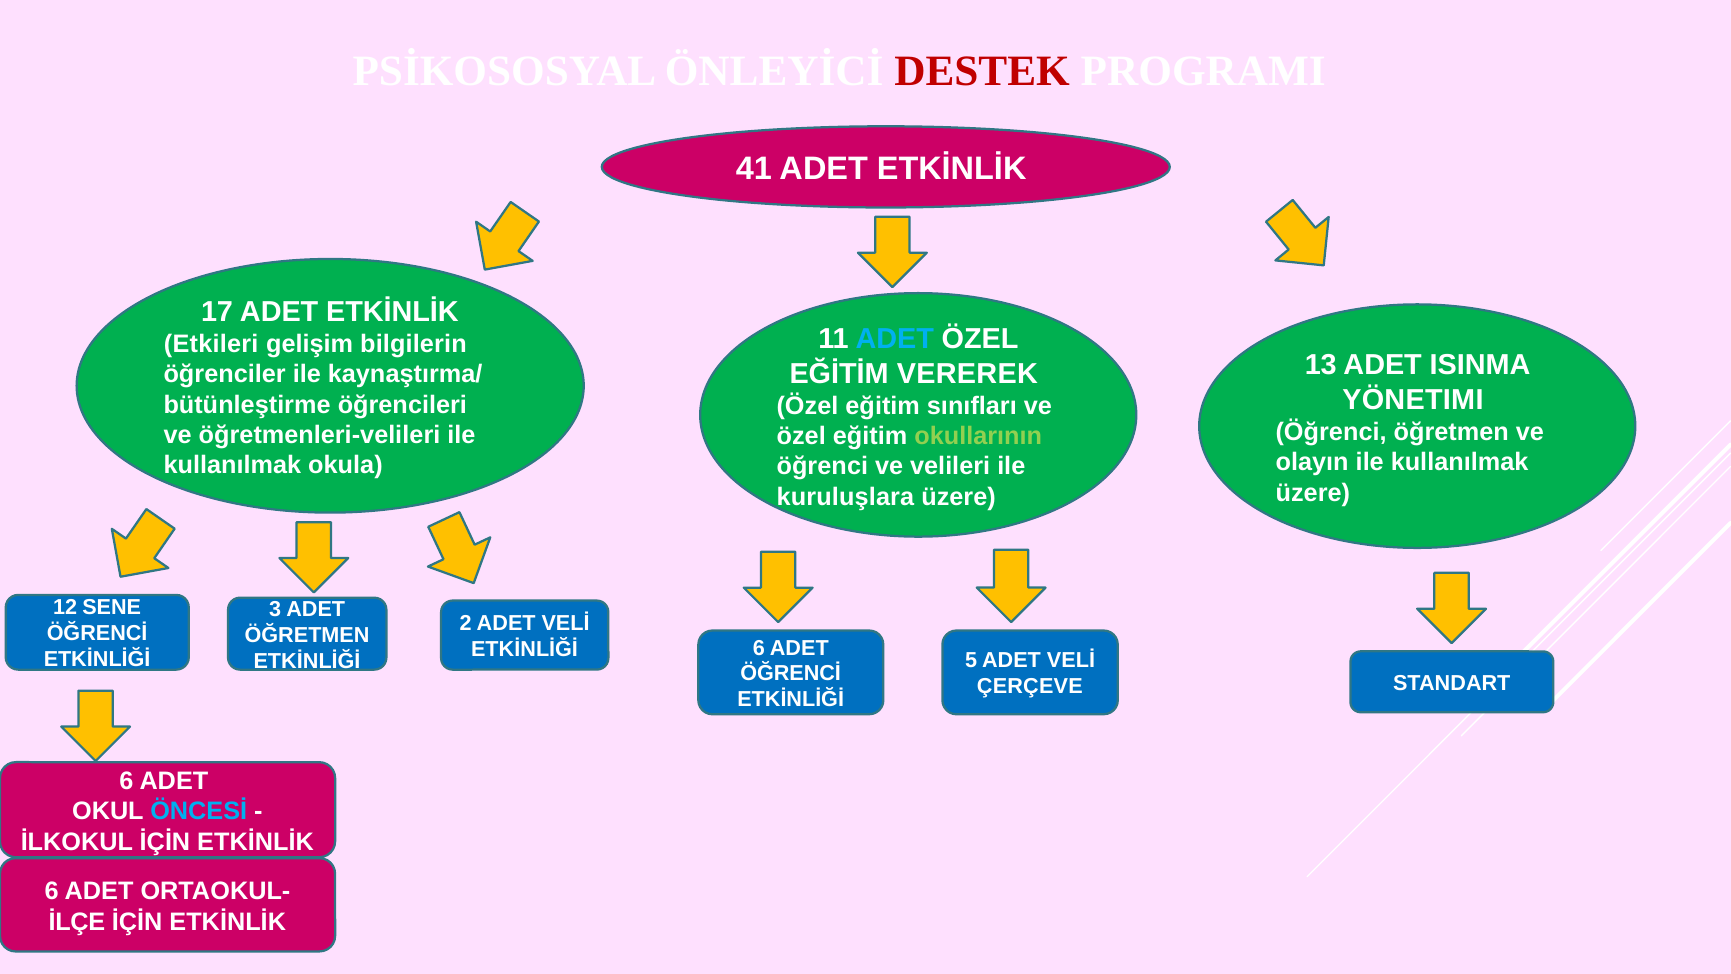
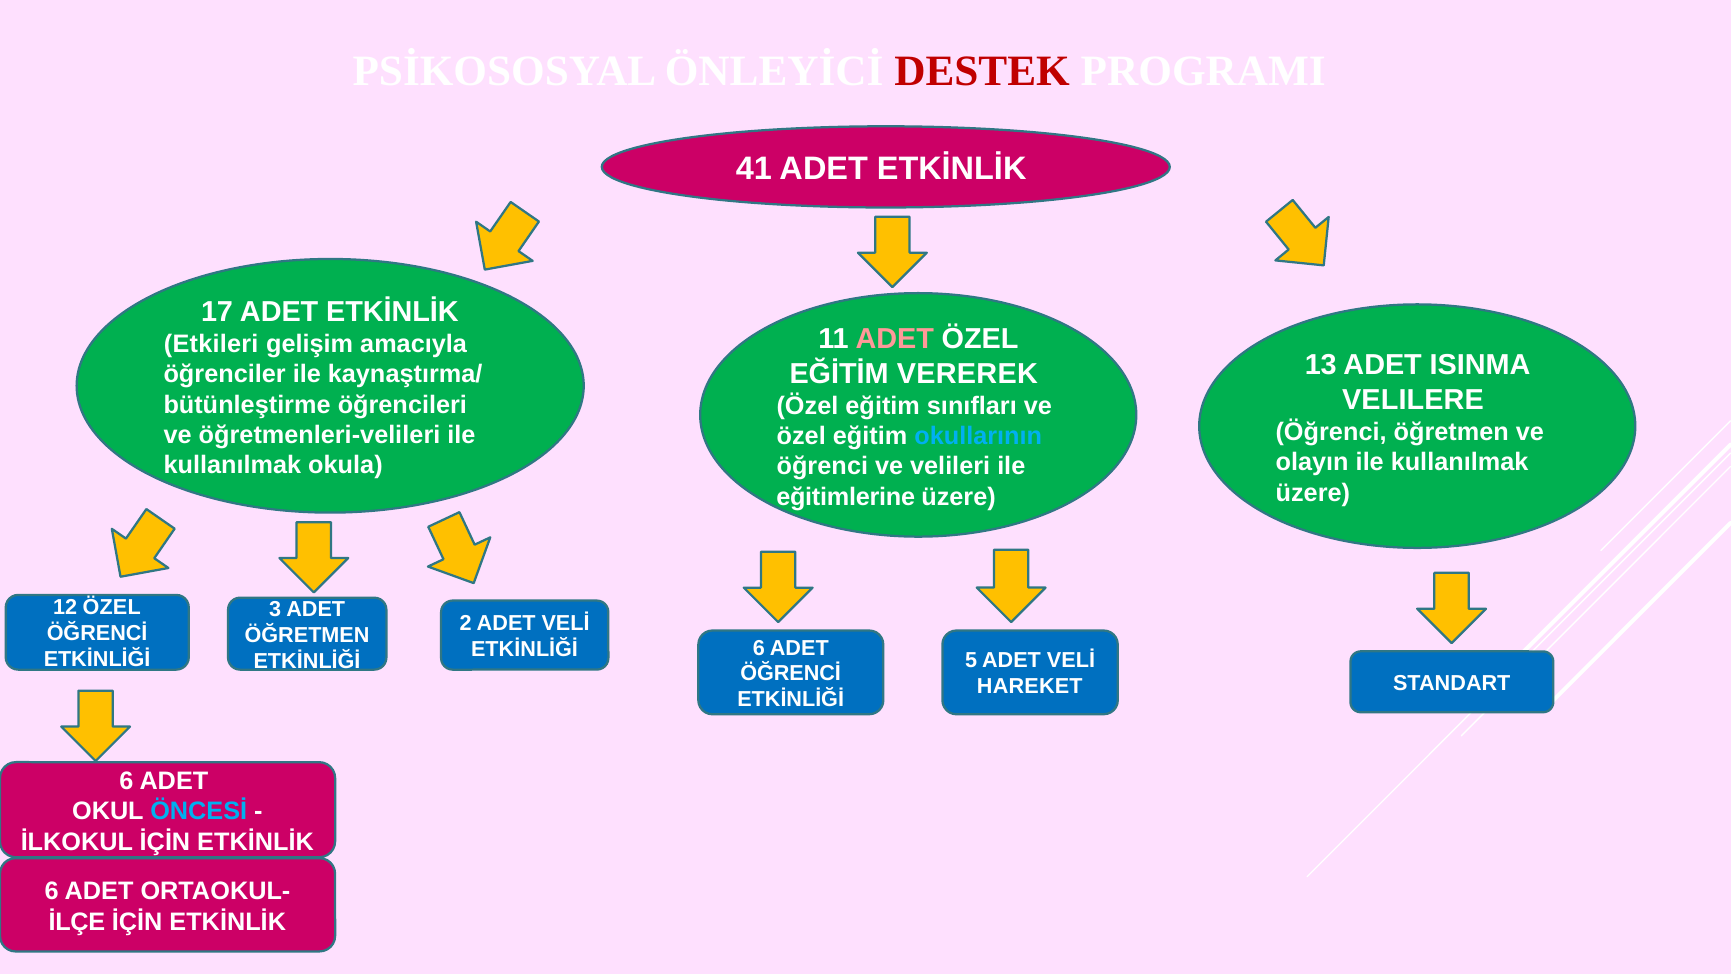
ADET colour: light blue -> pink (895, 339)
bilgilerin: bilgilerin -> amacıyla (414, 344)
YÖNETIMI: YÖNETIMI -> VELILERE (1413, 400)
okullarının colour: light green -> light blue (978, 436)
kuruluşlara: kuruluşlara -> eğitimlerine (846, 497)
12 SENE: SENE -> ÖZEL (112, 608)
ÇERÇEVE: ÇERÇEVE -> HAREKET (1030, 687)
